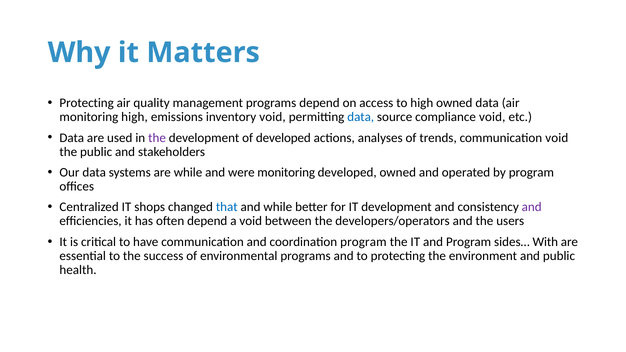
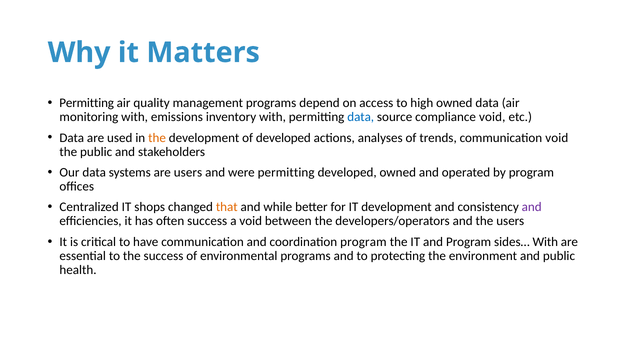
Protecting: Protecting -> Permitting (87, 103)
monitoring high: high -> with (135, 117)
inventory void: void -> with (273, 117)
the colour: purple -> orange (157, 138)
are while: while -> users (188, 172)
were monitoring: monitoring -> permitting (286, 172)
that colour: blue -> orange (227, 207)
often depend: depend -> success (207, 221)
